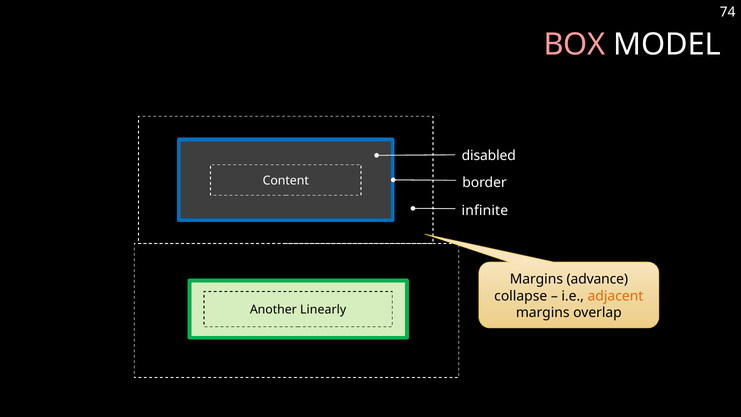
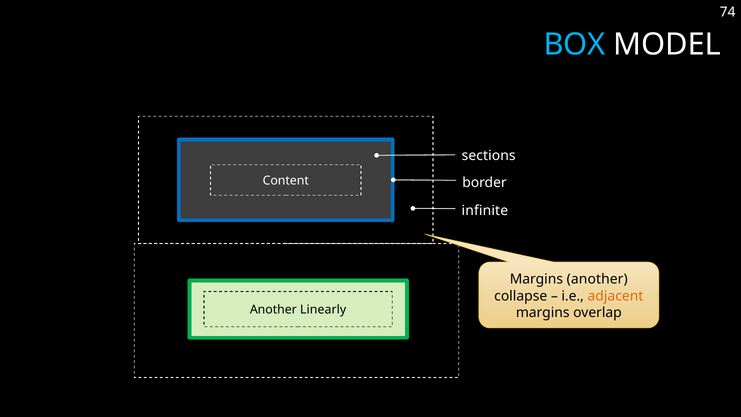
BOX colour: pink -> light blue (574, 45)
disabled: disabled -> sections (489, 156)
Margins advance: advance -> another (597, 279)
